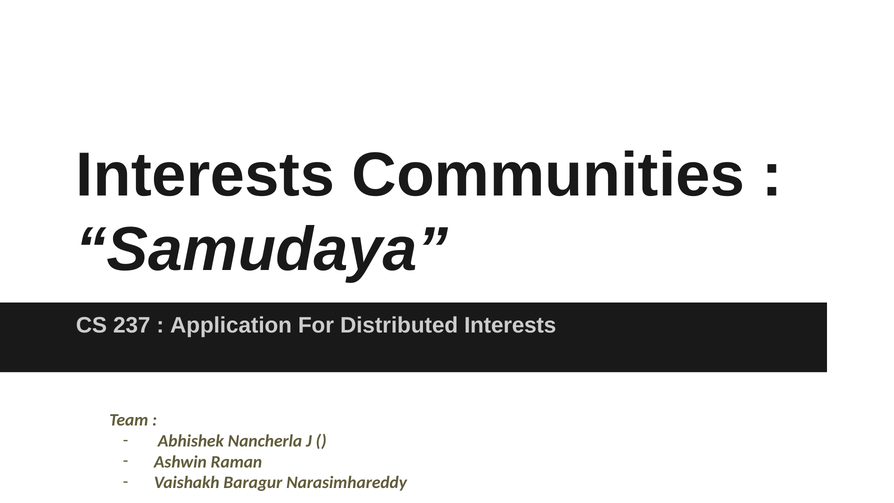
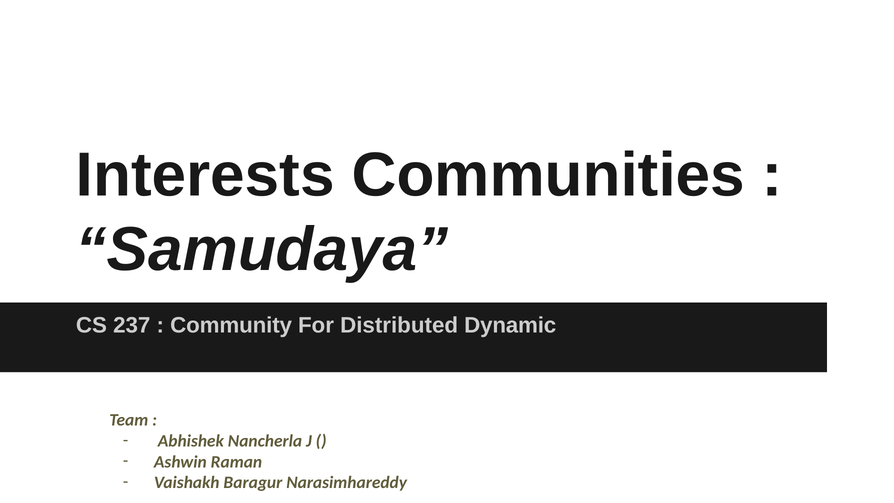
Application: Application -> Community (231, 325)
Distributed Interests: Interests -> Dynamic (510, 325)
